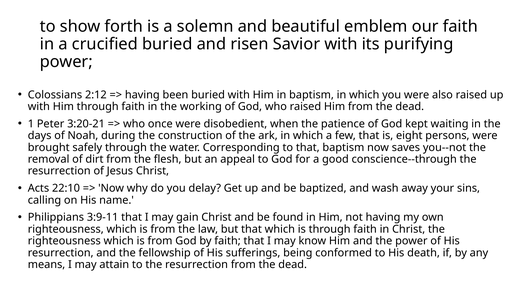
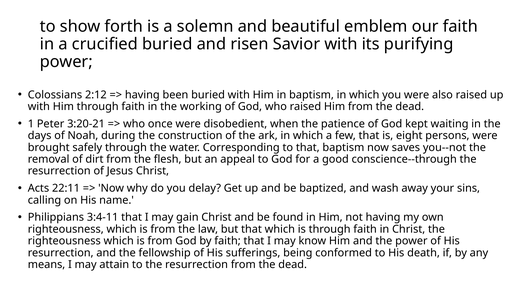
22:10: 22:10 -> 22:11 (66, 188)
3:9-11: 3:9-11 -> 3:4-11 (103, 217)
